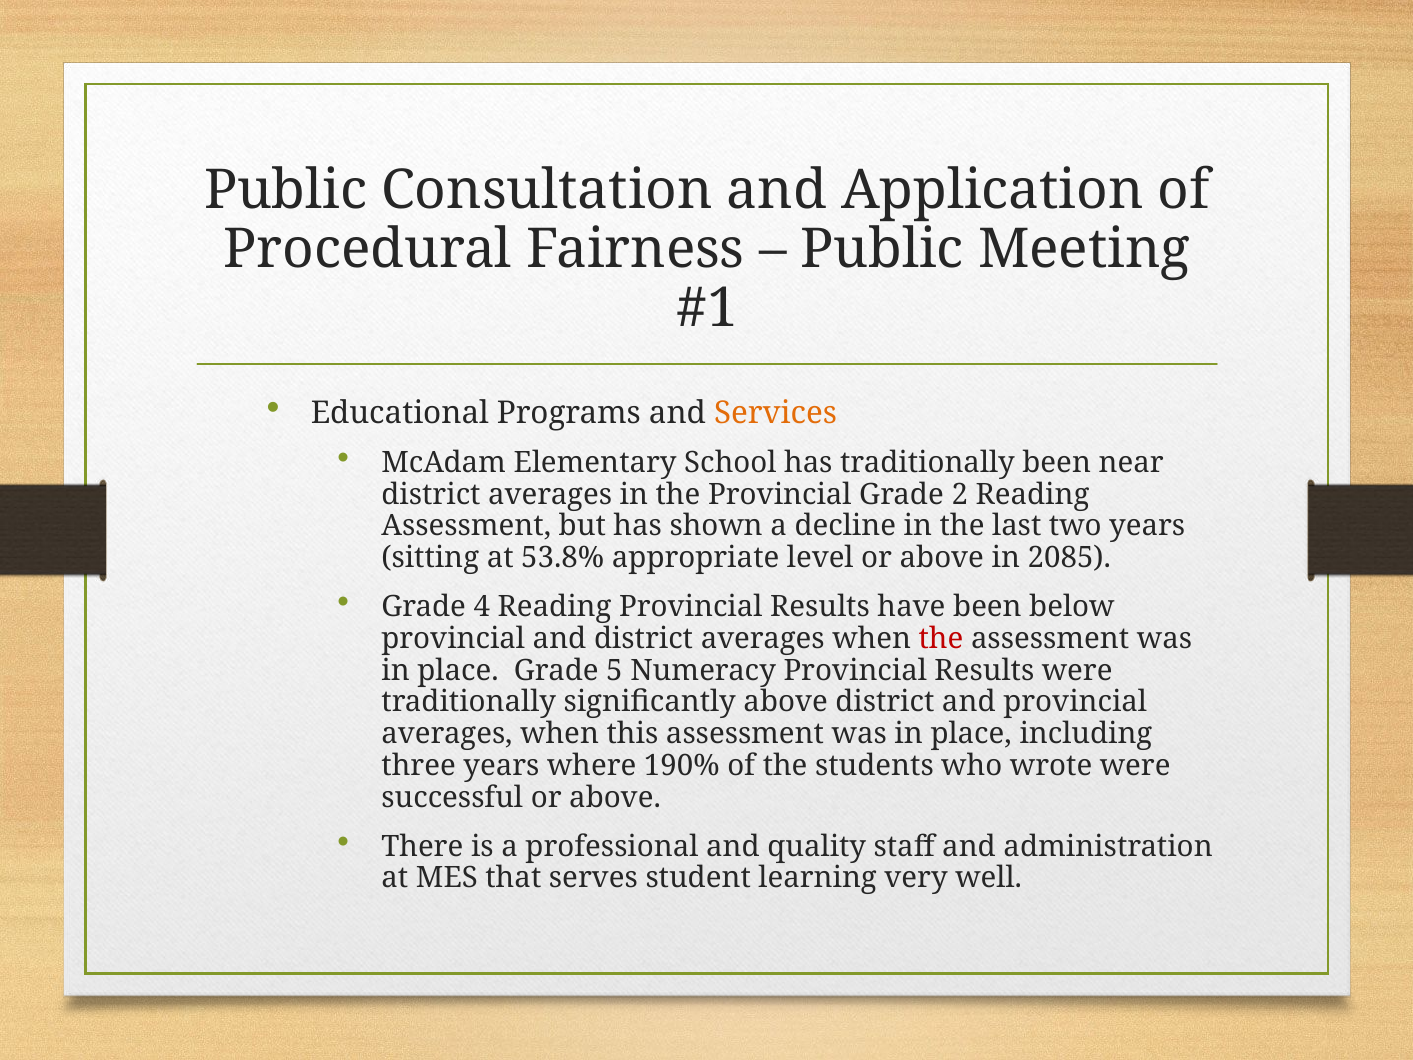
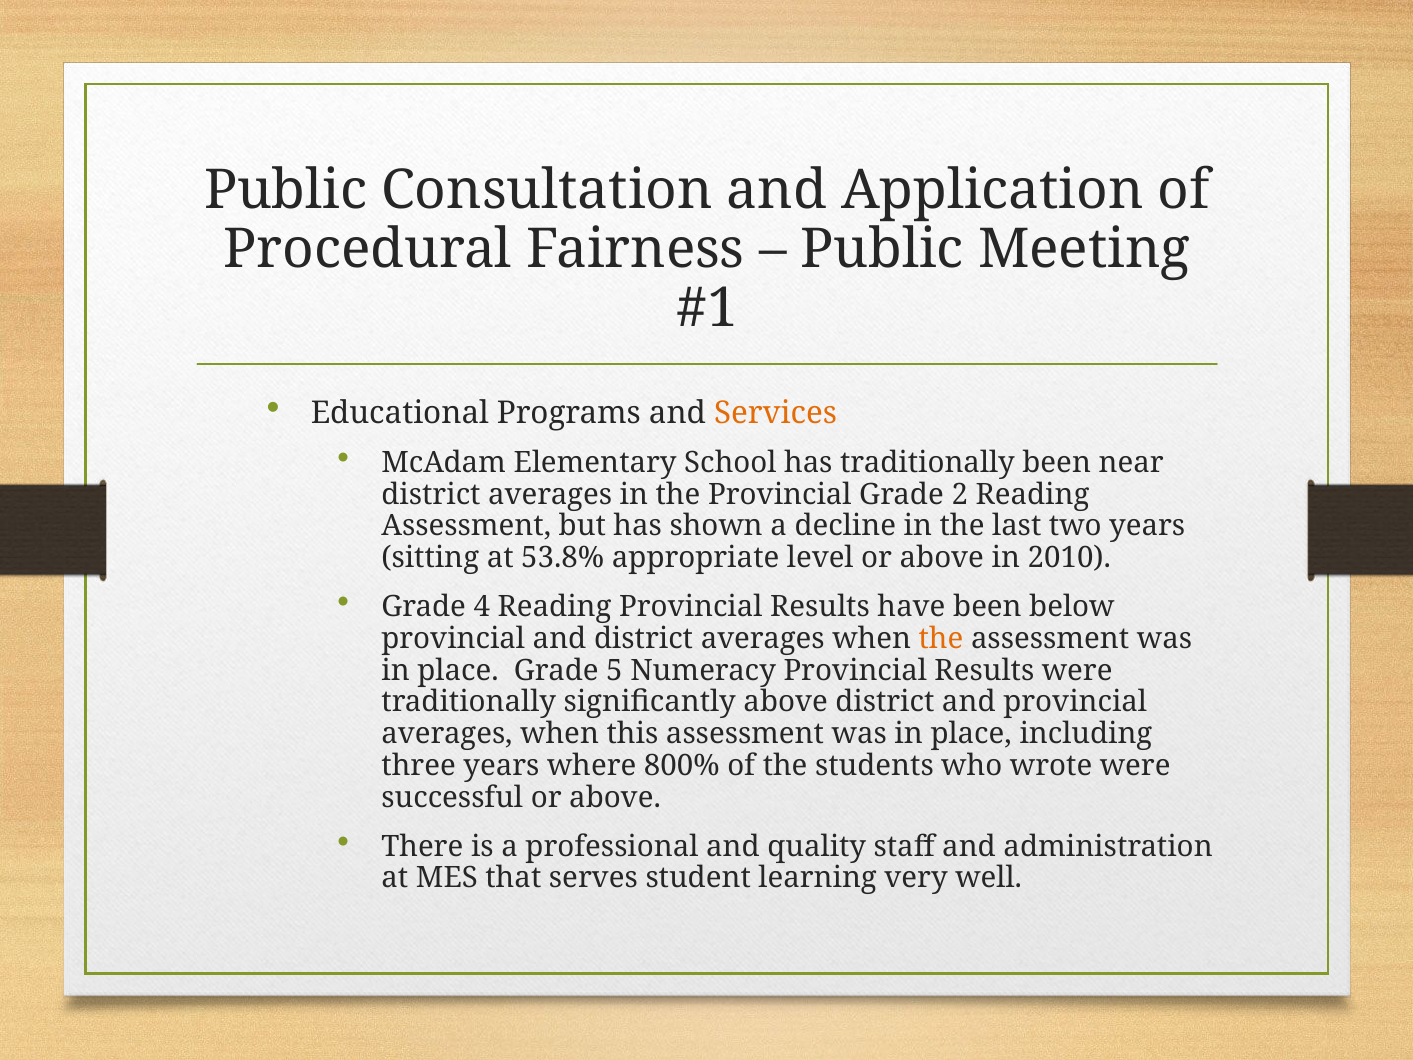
2085: 2085 -> 2010 (1069, 558)
the colour: red -> orange (941, 638)
190%: 190% -> 800% (682, 766)
